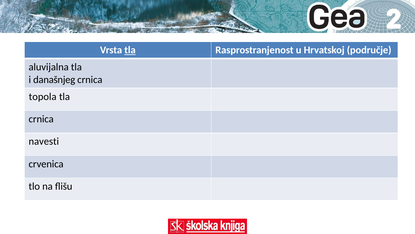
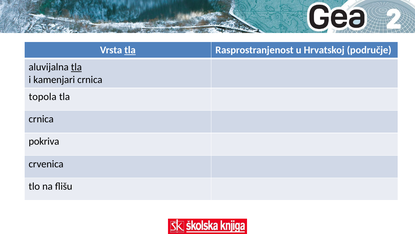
tla underline: none -> present (76, 67)
današnjeg: današnjeg -> kamenjari (54, 80)
navesti: navesti -> pokriva (44, 141)
